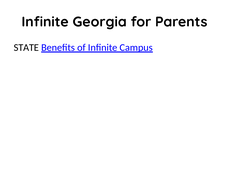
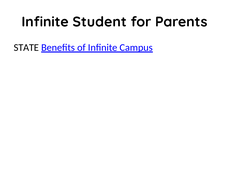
Georgia: Georgia -> Student (100, 22)
